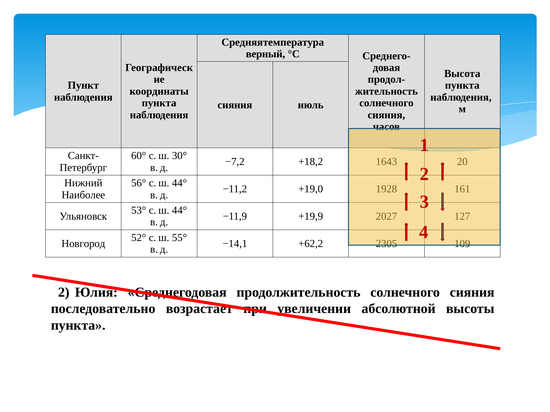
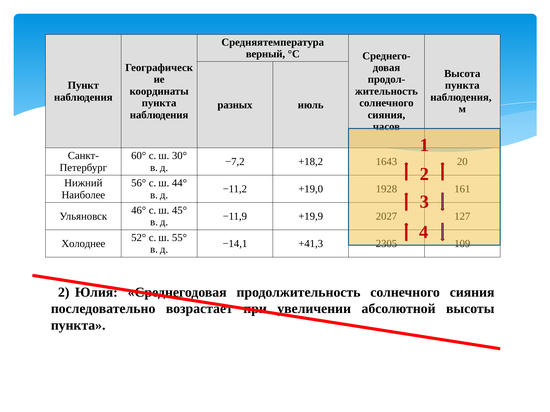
сияния: сияния -> разных (235, 105)
53°: 53° -> 46° (139, 211)
44°: 44° -> 45° (179, 211)
Новгород: Новгород -> Холоднее (83, 244)
+62,2: +62,2 -> +41,3 (311, 244)
